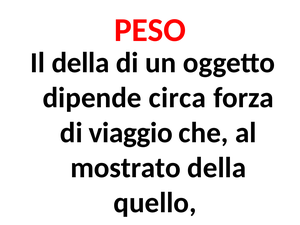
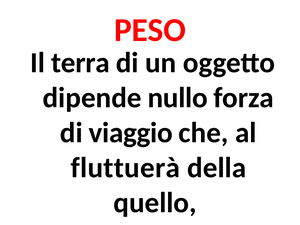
Il della: della -> terra (81, 63)
circa: circa -> nullo (178, 98)
mostrato: mostrato -> fluttuerà (125, 168)
